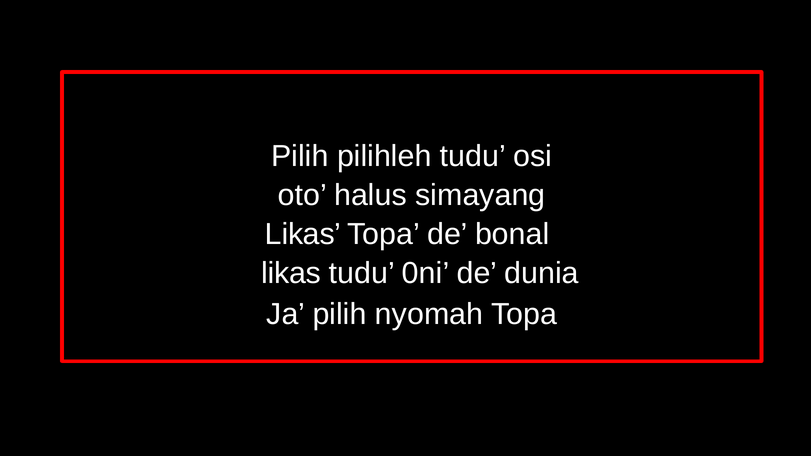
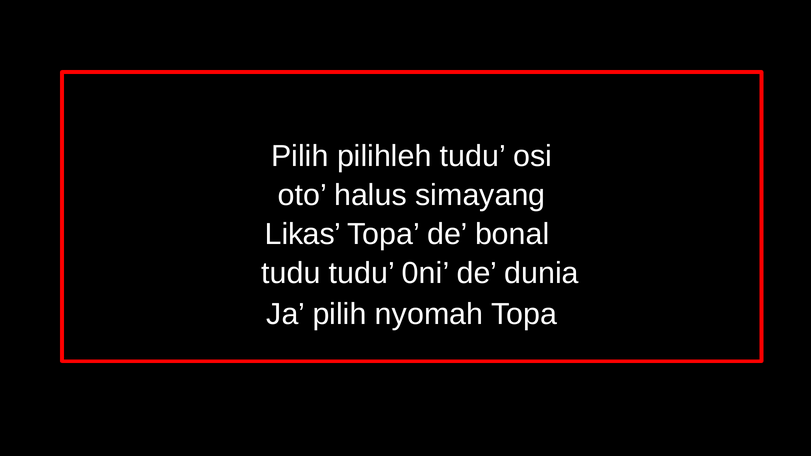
likas: likas -> tudu (291, 274)
